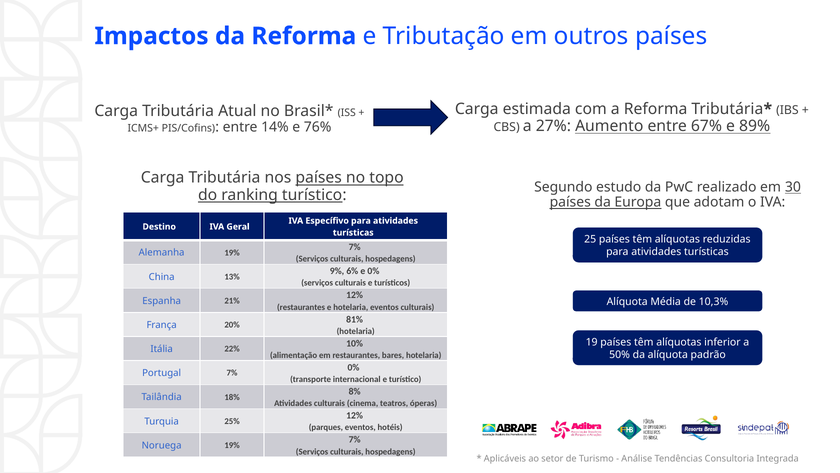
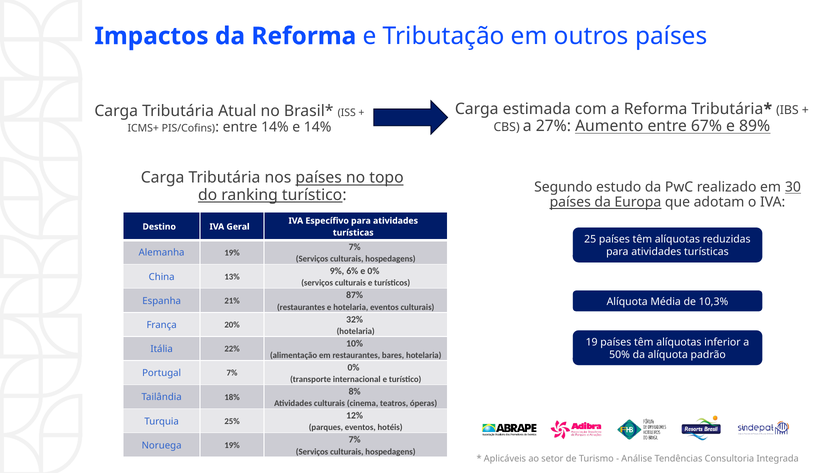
e 76%: 76% -> 14% (318, 127)
12%: 12% -> 87% (355, 295)
81%: 81% -> 32% (355, 319)
